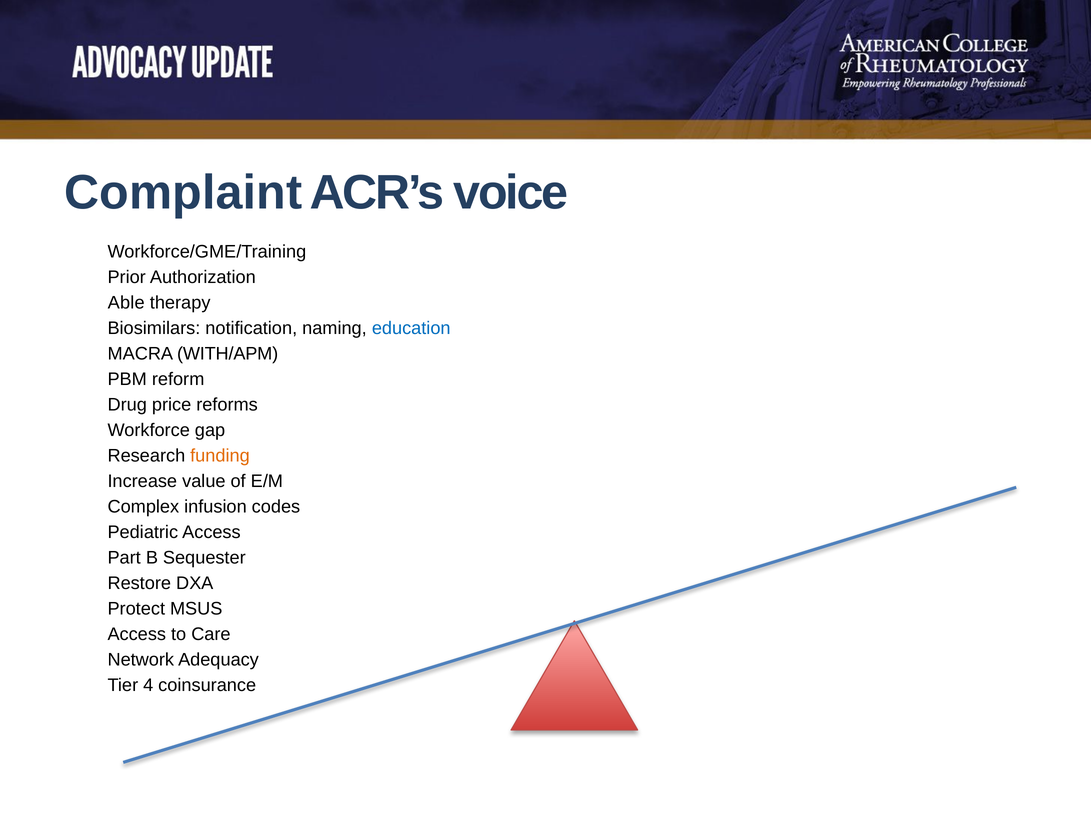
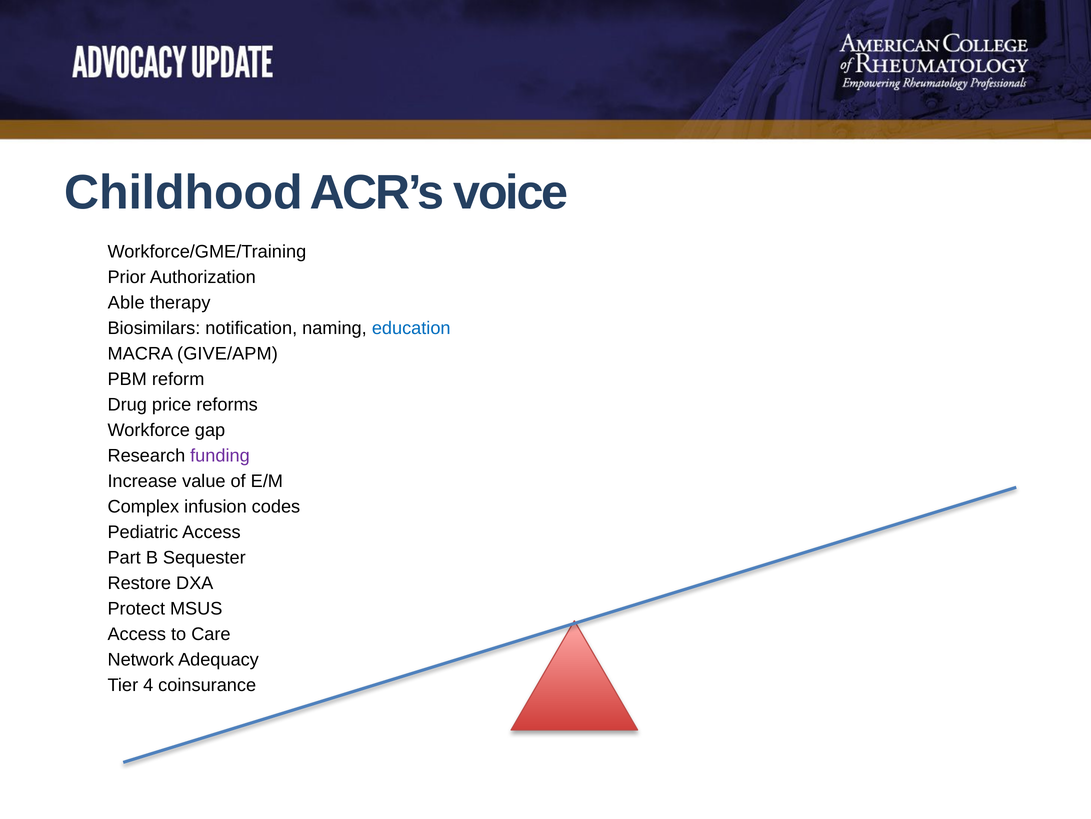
Complaint: Complaint -> Childhood (183, 192)
WITH/APM: WITH/APM -> GIVE/APM (227, 353)
funding colour: orange -> purple (220, 455)
